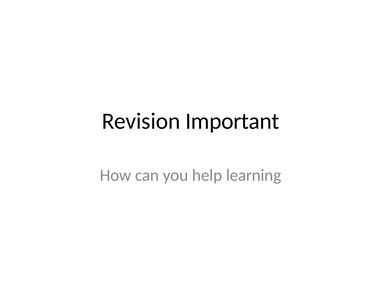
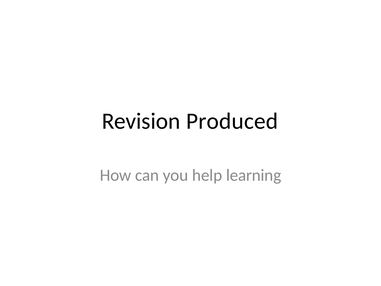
Important: Important -> Produced (232, 121)
